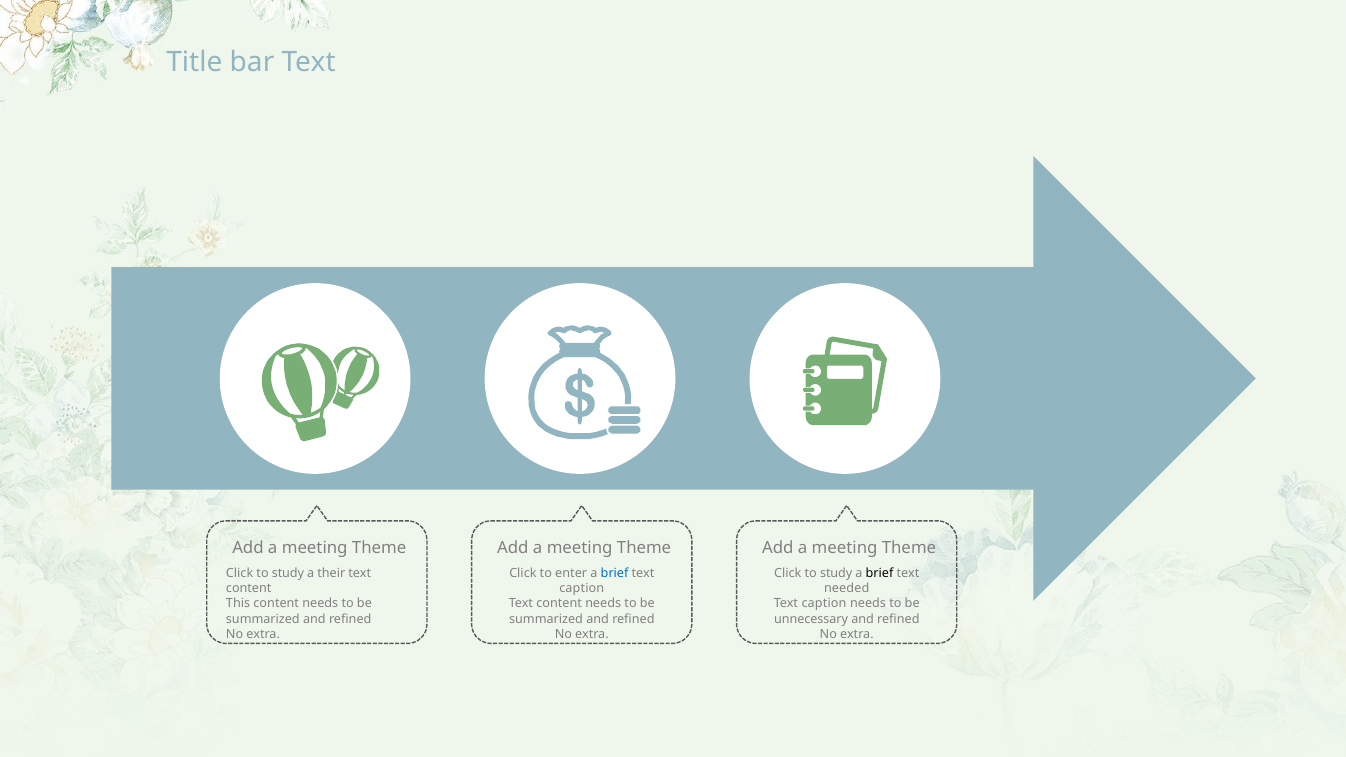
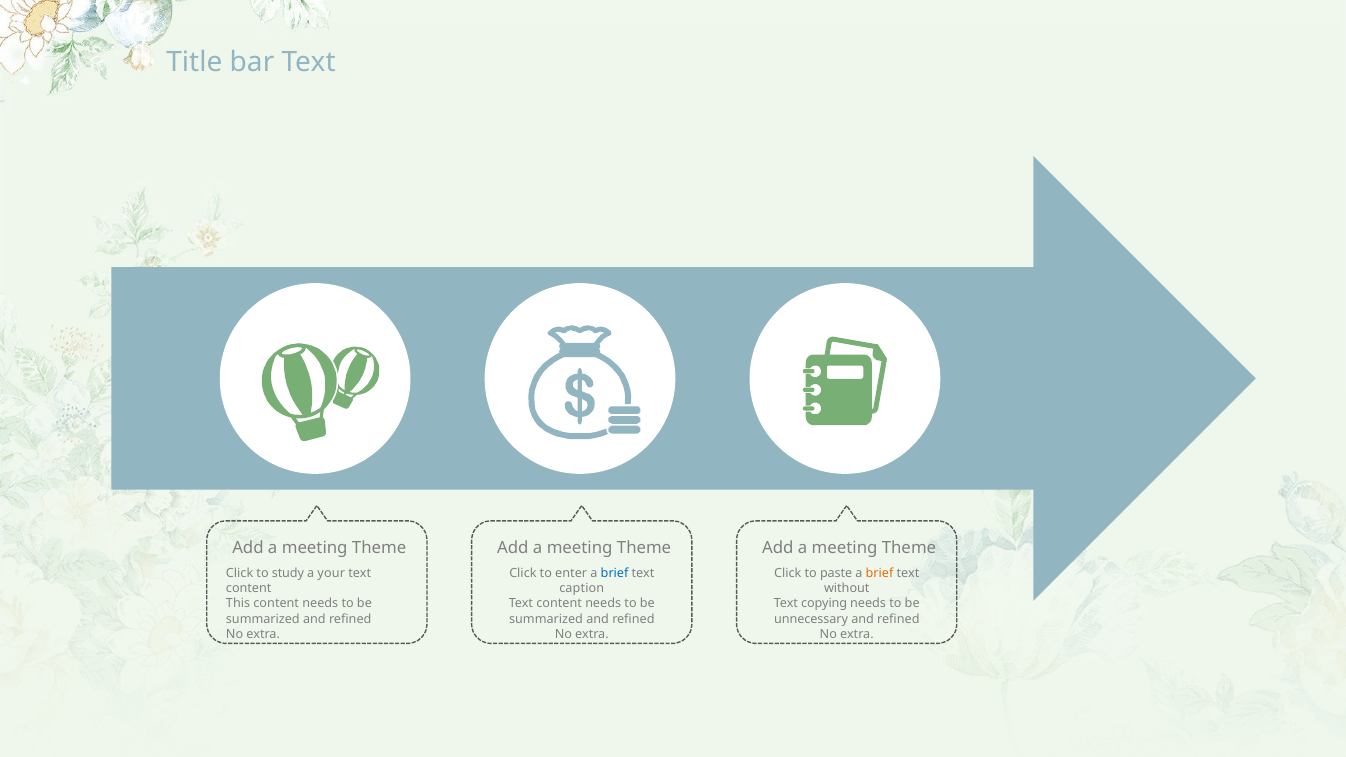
their: their -> your (331, 574)
study: study -> paste (836, 574)
brief colour: black -> orange (880, 574)
needed: needed -> without (847, 589)
caption: caption -> copying (824, 604)
